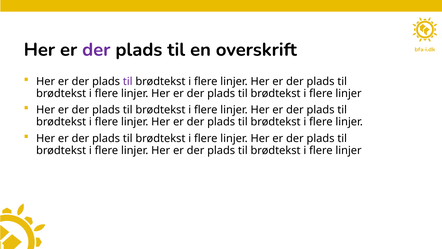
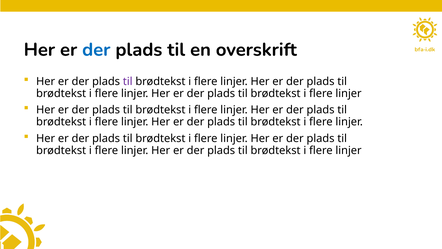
der colour: purple -> blue (96, 50)
